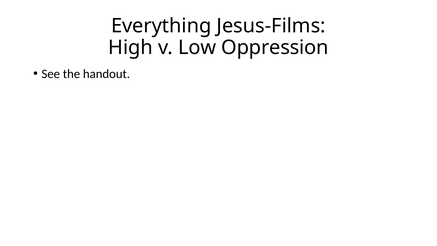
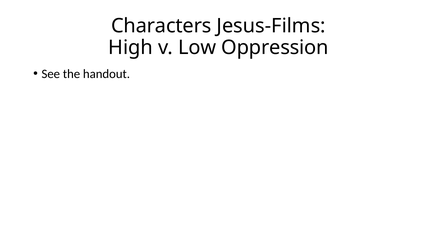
Everything: Everything -> Characters (161, 26)
